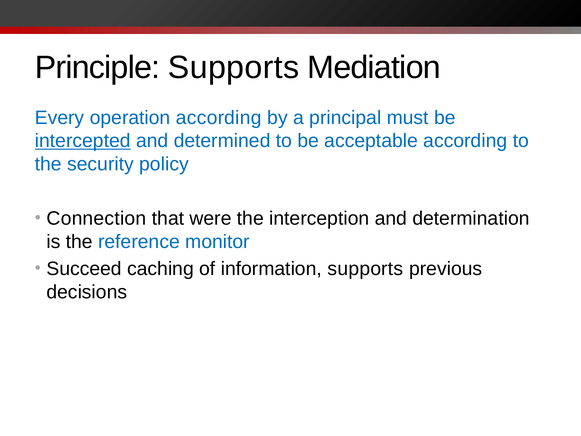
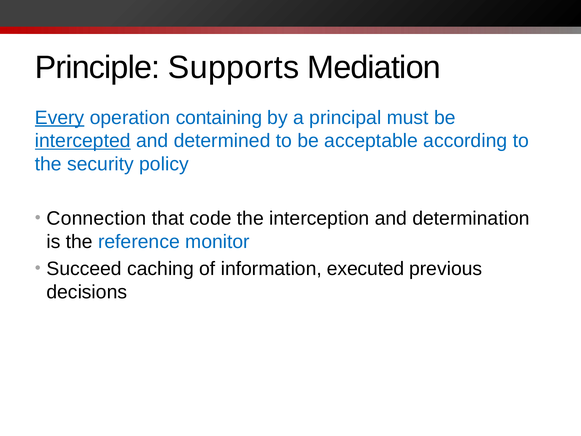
Every underline: none -> present (60, 118)
operation according: according -> containing (219, 118)
were: were -> code (211, 218)
information supports: supports -> executed (366, 269)
